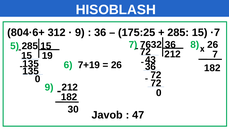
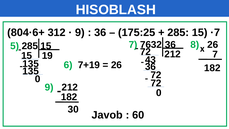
47: 47 -> 60 (138, 115)
